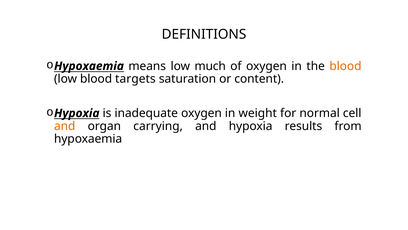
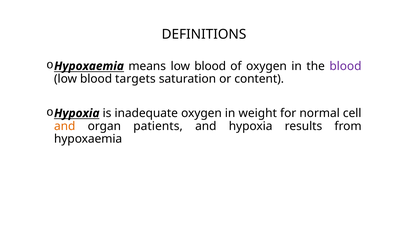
means low much: much -> blood (210, 66)
blood colour: orange -> purple (345, 66)
carrying: carrying -> patients (158, 126)
